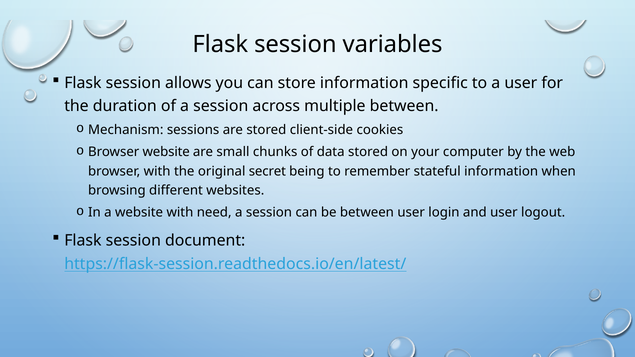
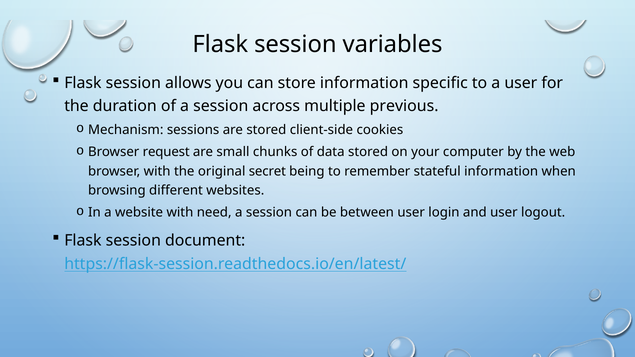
multiple between: between -> previous (404, 106)
Browser website: website -> request (166, 152)
